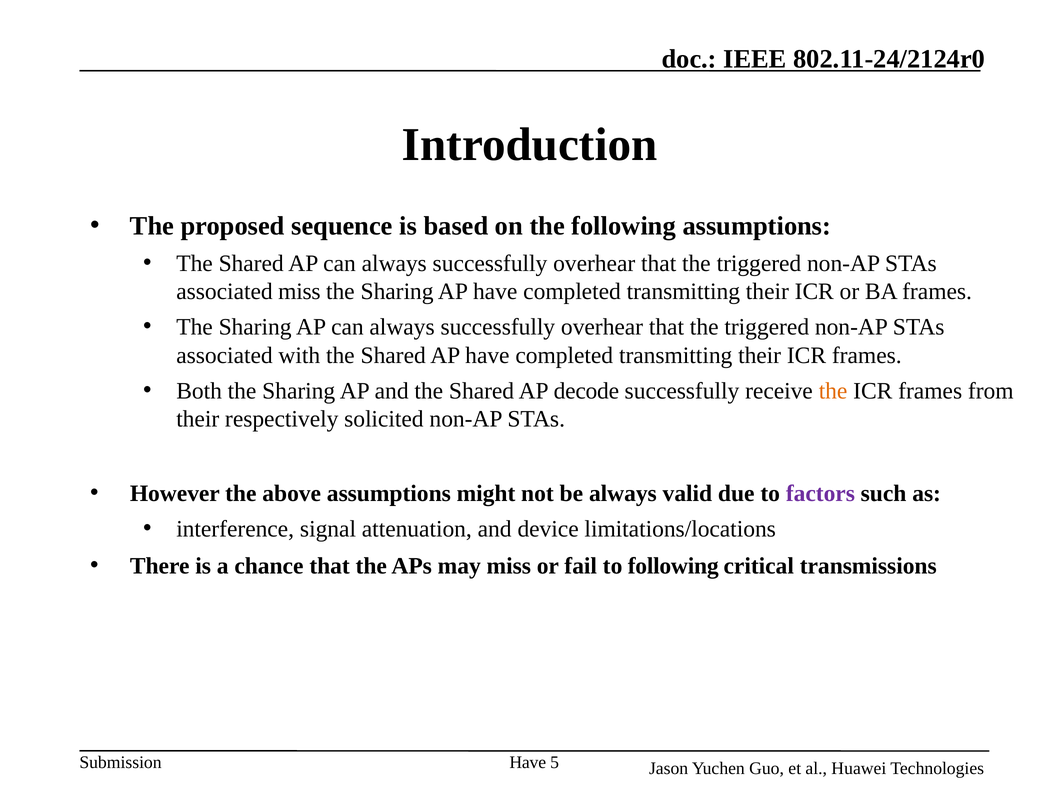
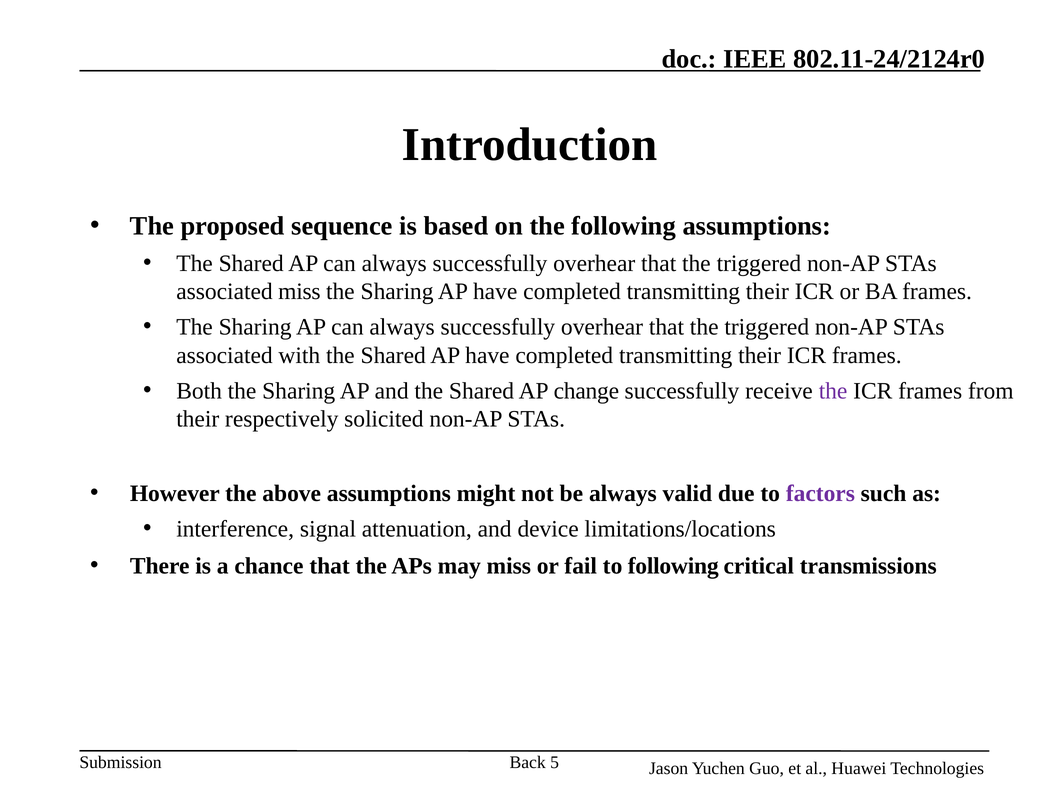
decode: decode -> change (586, 391)
the colour: orange -> purple (833, 391)
Have: Have -> Back (528, 762)
